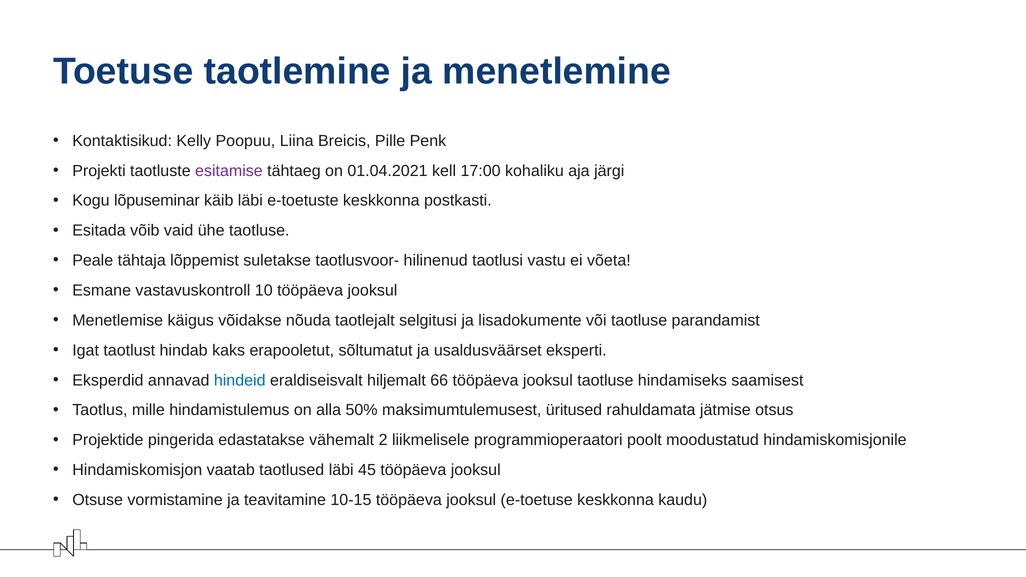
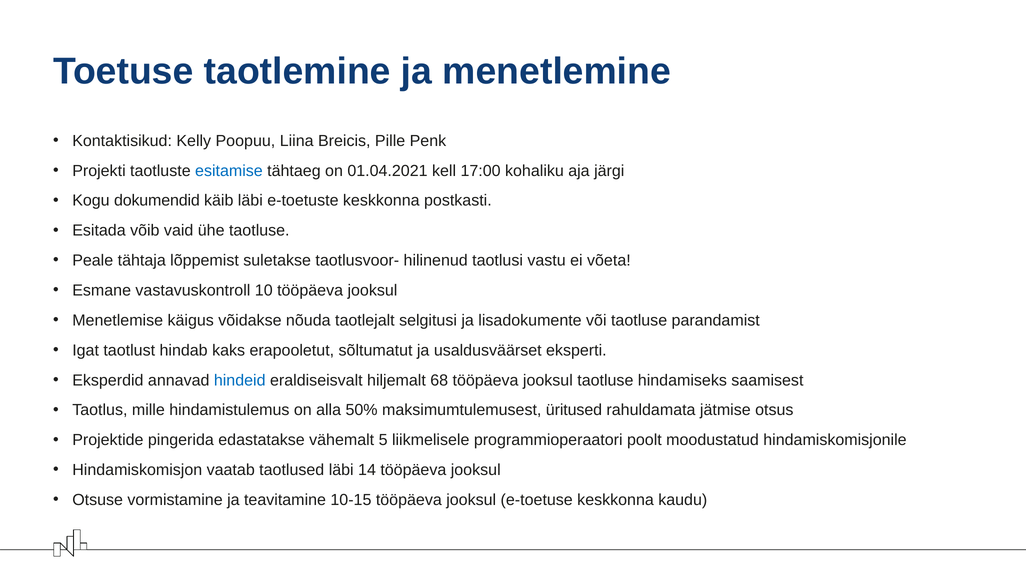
esitamise colour: purple -> blue (229, 171)
lõpuseminar: lõpuseminar -> dokumendid (157, 201)
66: 66 -> 68 (439, 380)
2: 2 -> 5 (383, 440)
45: 45 -> 14 (367, 470)
